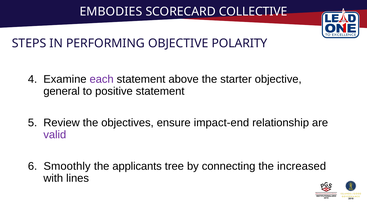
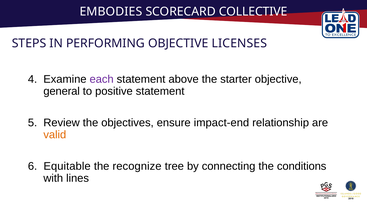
POLARITY: POLARITY -> LICENSES (239, 43)
valid colour: purple -> orange (55, 135)
Smoothly: Smoothly -> Equitable (67, 167)
applicants: applicants -> recognize (137, 167)
increased: increased -> conditions (302, 167)
